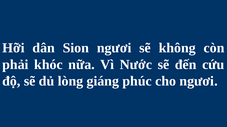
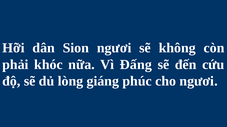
Nước: Nước -> Đấng (136, 65)
